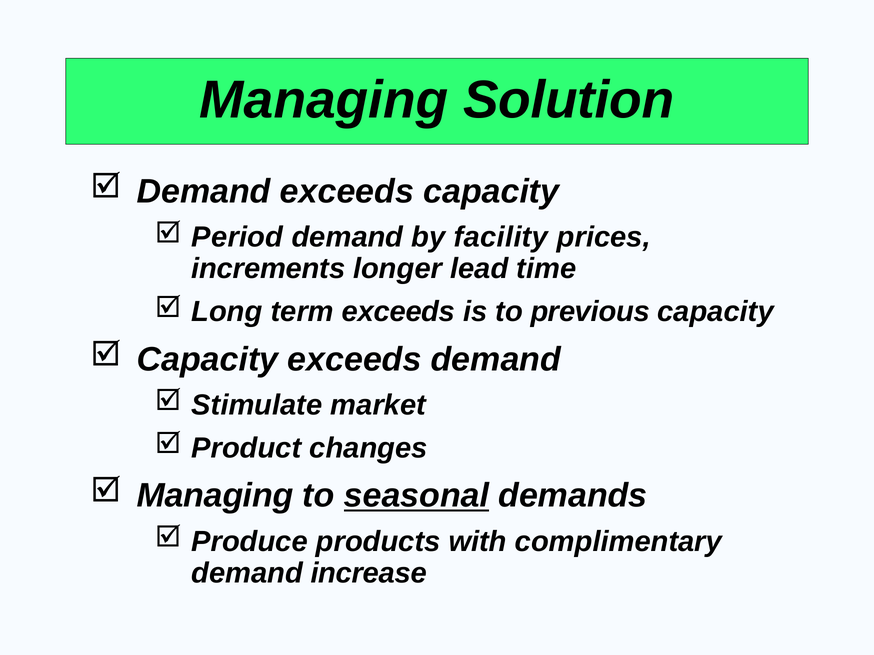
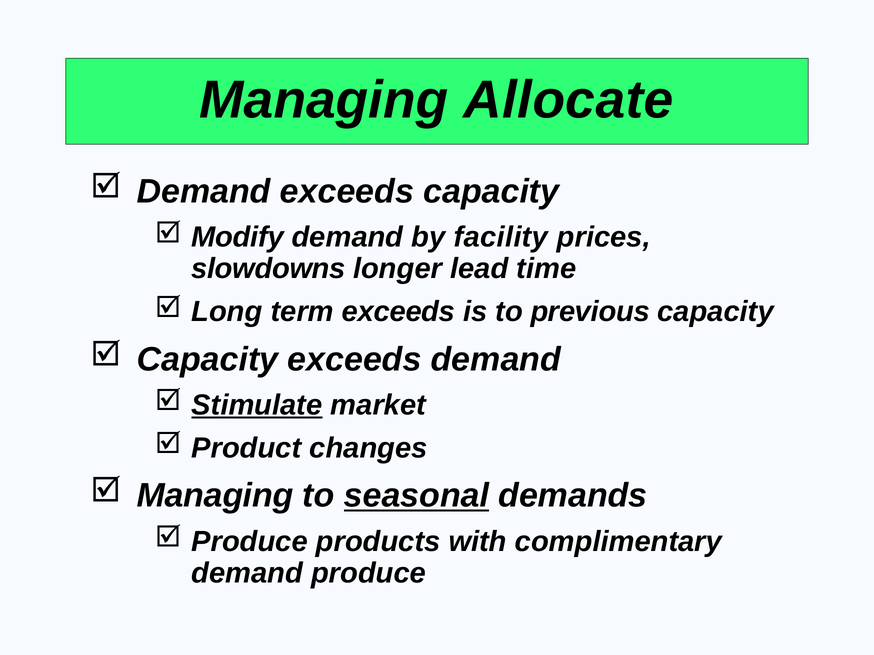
Solution: Solution -> Allocate (568, 100)
Period: Period -> Modify (238, 237)
increments: increments -> slowdowns (268, 269)
Stimulate underline: none -> present (257, 405)
demand increase: increase -> produce (369, 573)
